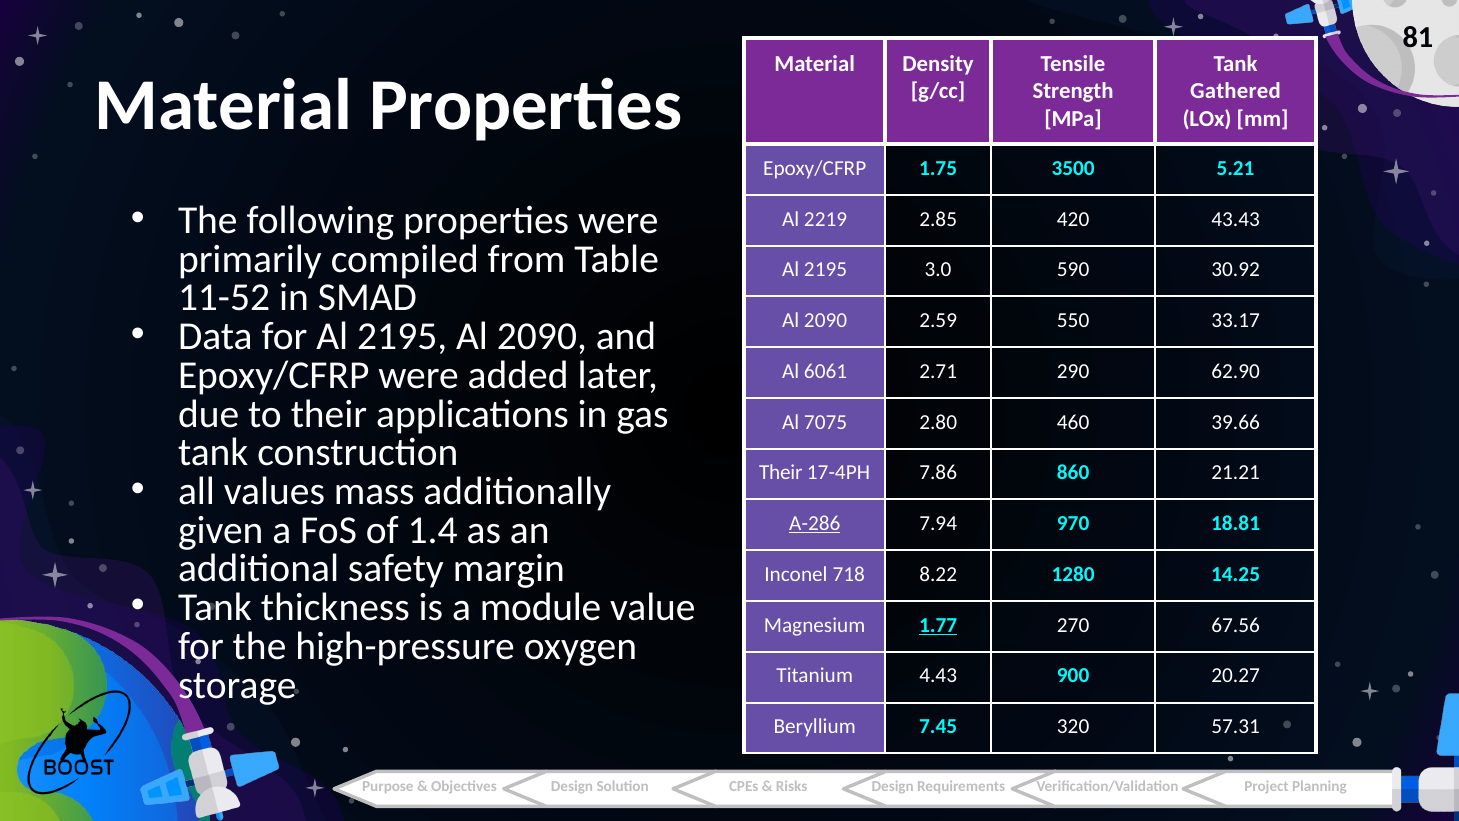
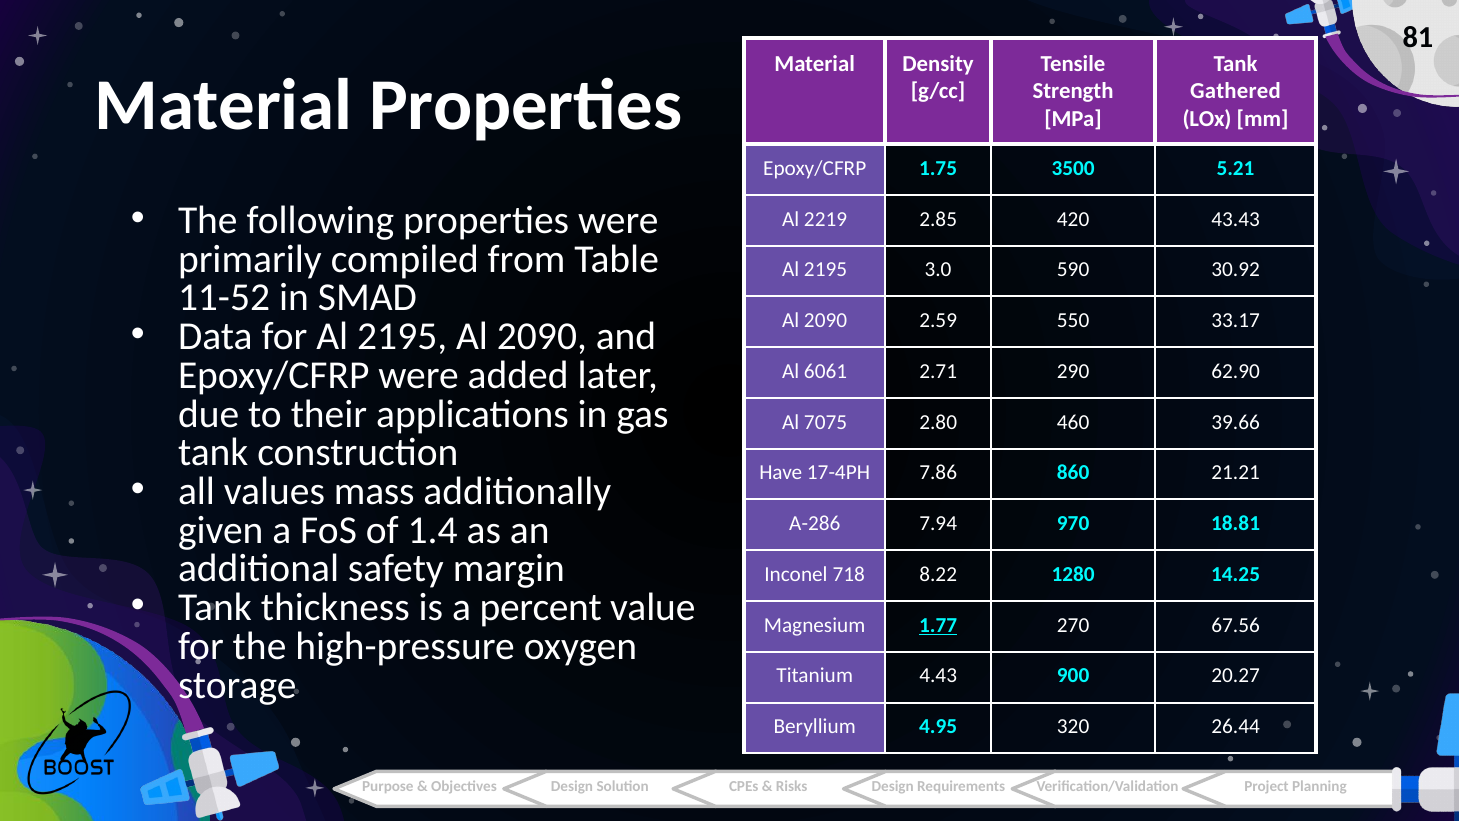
Their: Their -> Have (781, 473)
A-286 underline: present -> none (815, 523)
module: module -> percent (541, 607)
7.45: 7.45 -> 4.95 (938, 726)
57.31: 57.31 -> 26.44 (1236, 726)
